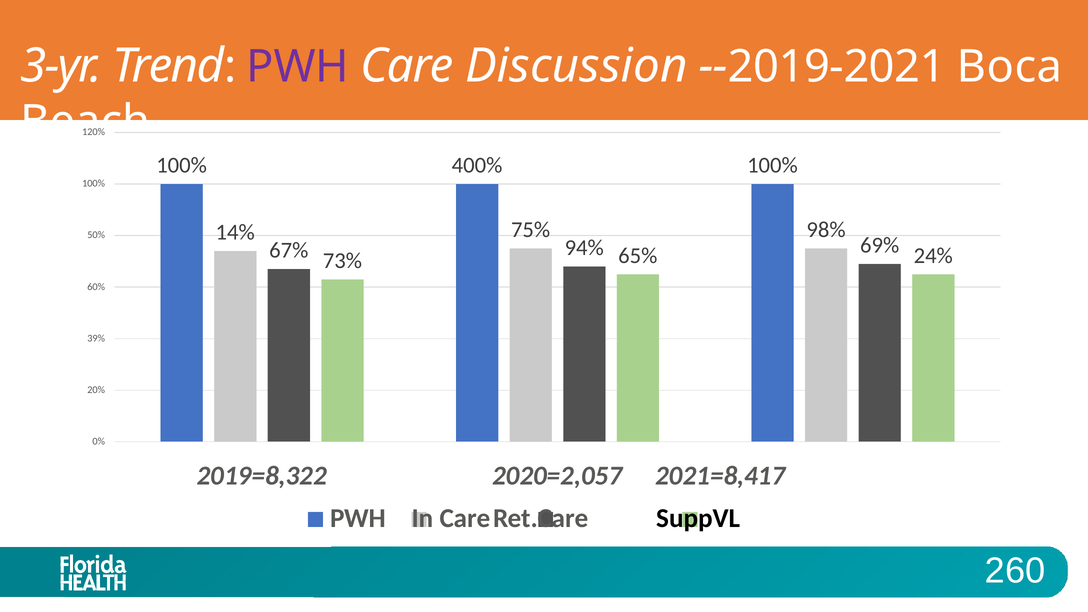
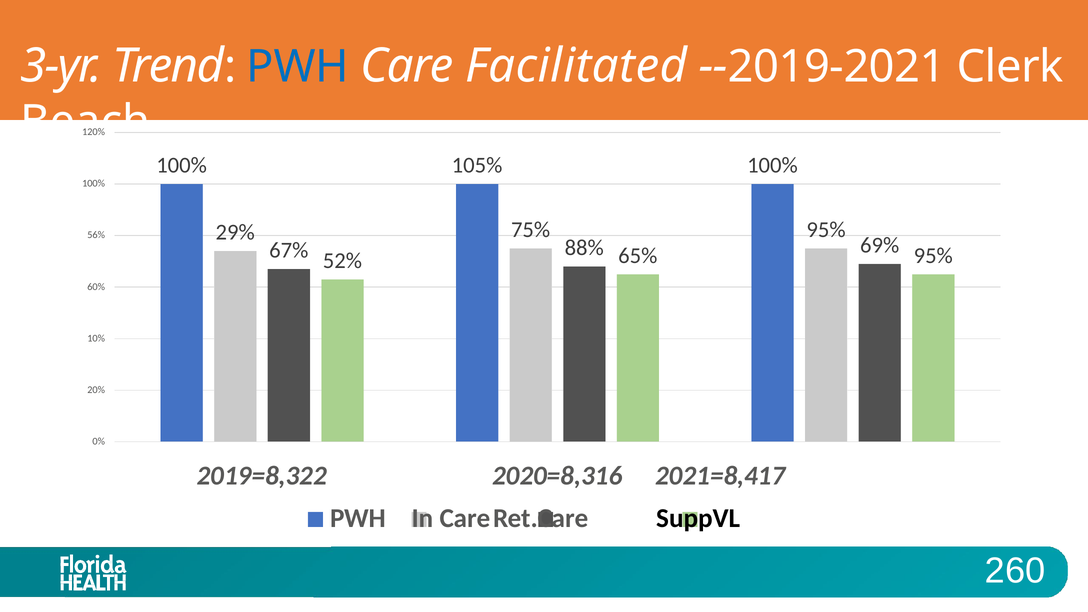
PWH colour: purple -> blue (298, 67)
Discussion: Discussion -> Facilitated (576, 66)
Boca: Boca -> Clerk (1010, 67)
400%: 400% -> 105% (477, 165)
14%: 14% -> 29% (235, 232)
75% 98%: 98% -> 95% (826, 230)
50%: 50% -> 56% (96, 235)
94%: 94% -> 88% (584, 248)
73%: 73% -> 52% (342, 261)
65% 24%: 24% -> 95% (933, 256)
39%: 39% -> 10% (96, 338)
2020=2,057: 2020=2,057 -> 2020=8,316 (557, 476)
